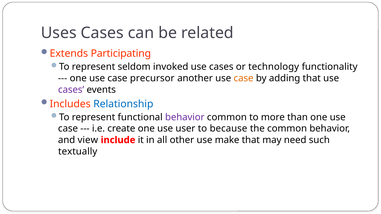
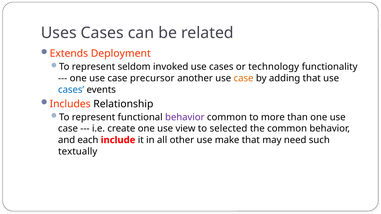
Participating: Participating -> Deployment (121, 54)
cases colour: purple -> blue (71, 90)
Relationship colour: blue -> black (123, 104)
user: user -> view (185, 129)
because: because -> selected (228, 129)
view: view -> each (88, 140)
